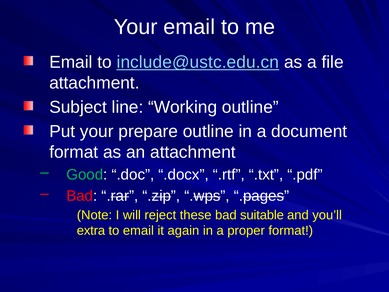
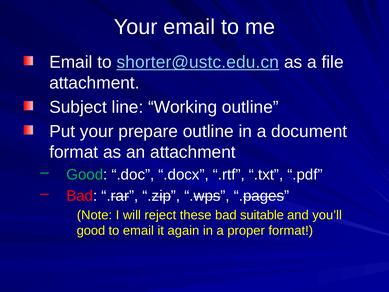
include@ustc.edu.cn: include@ustc.edu.cn -> shorter@ustc.edu.cn (198, 62)
extra: extra -> good (91, 230)
